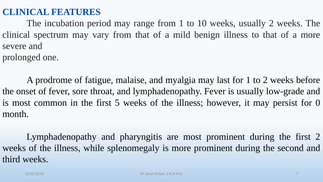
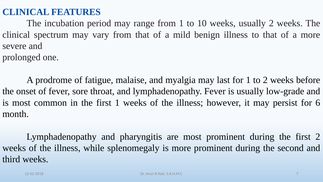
first 5: 5 -> 1 (117, 102)
0: 0 -> 6 (318, 102)
